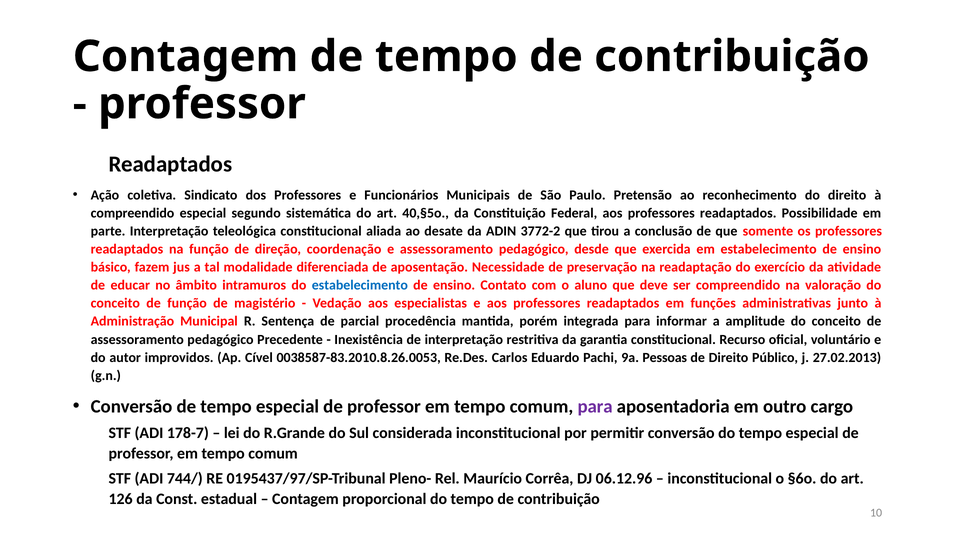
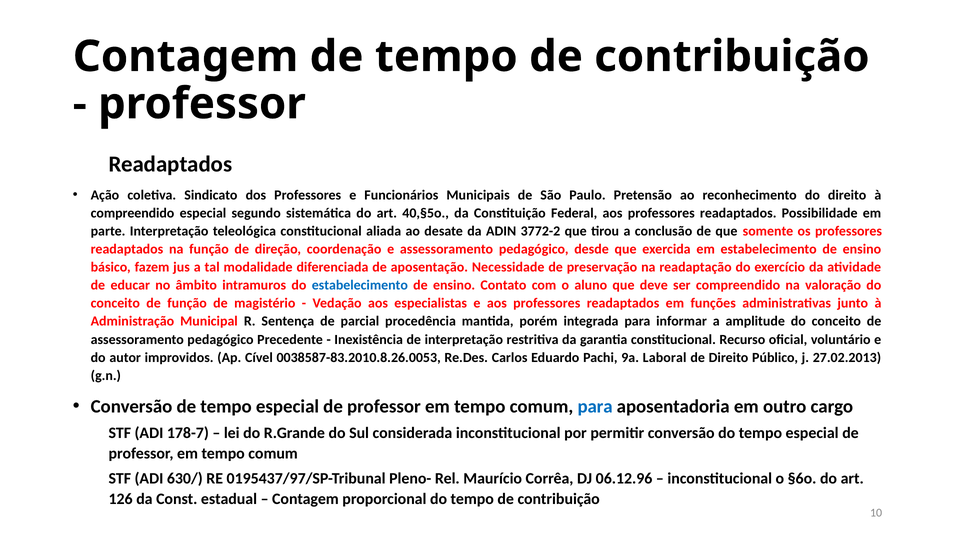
Pessoas: Pessoas -> Laboral (665, 358)
para colour: purple -> blue (595, 406)
744/: 744/ -> 630/ (185, 479)
